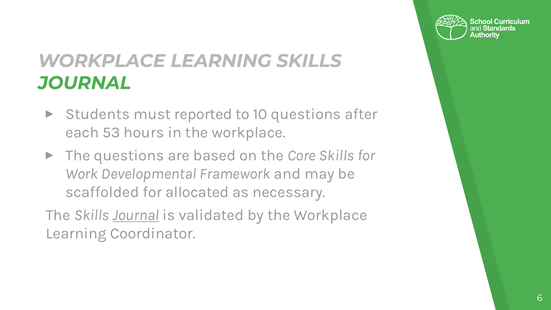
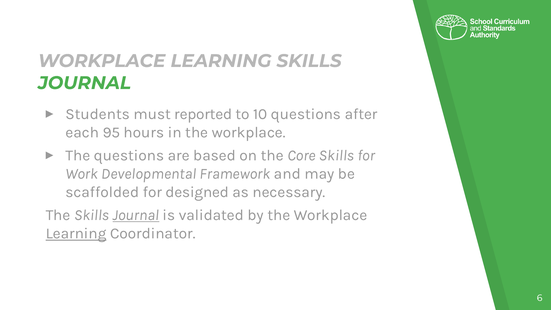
53: 53 -> 95 (111, 132)
allocated: allocated -> designed (197, 192)
Learning underline: none -> present (76, 233)
